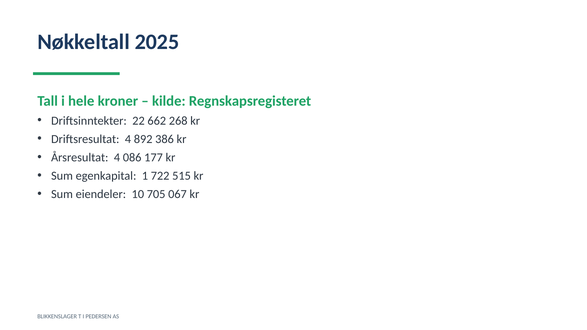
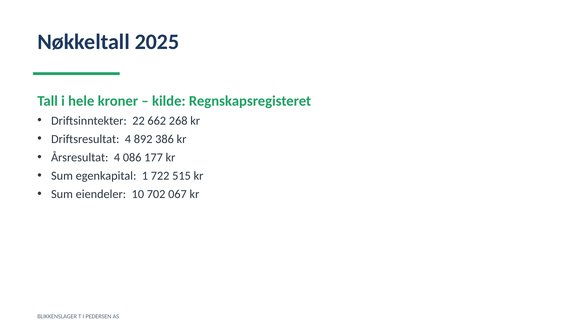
705: 705 -> 702 (156, 194)
